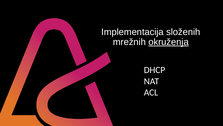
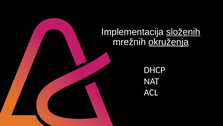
složenih underline: none -> present (183, 32)
